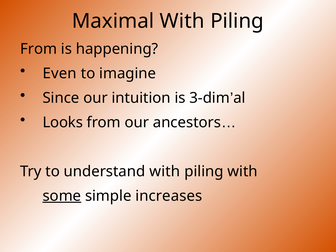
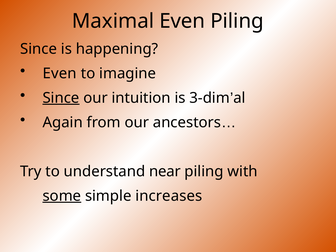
Maximal With: With -> Even (182, 21)
From: From -> Since (39, 49)
Since underline: none -> present (61, 98)
Looks: Looks -> Again (63, 122)
understand with: with -> near (165, 171)
